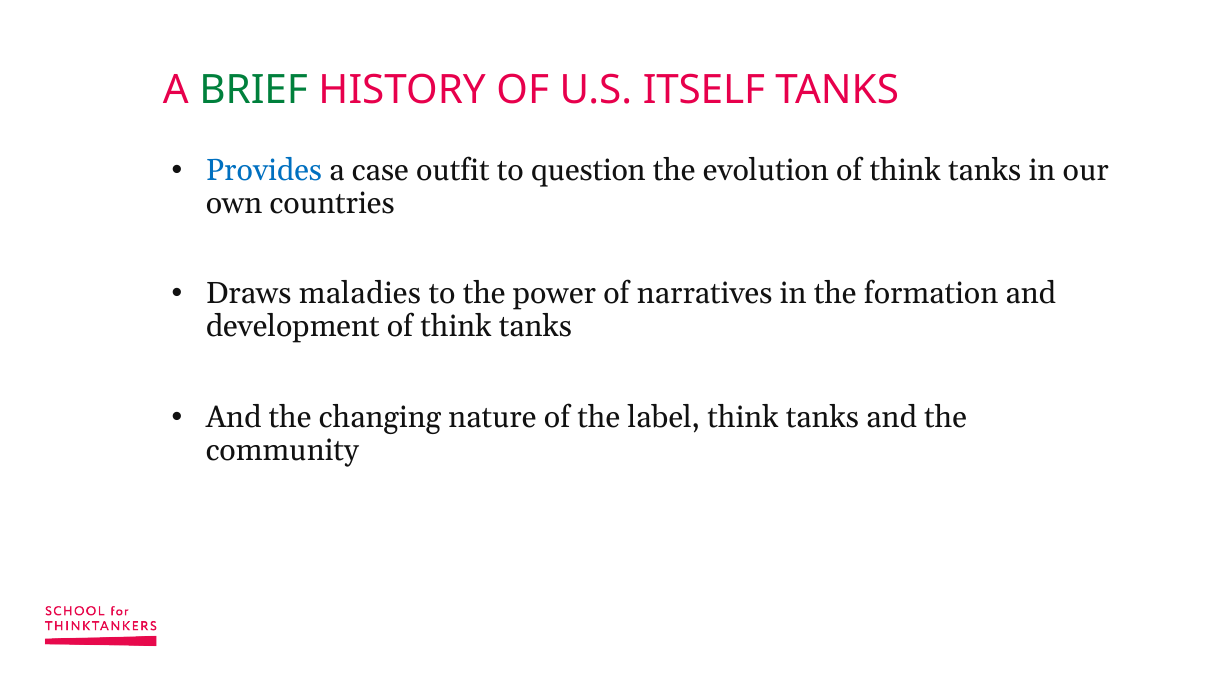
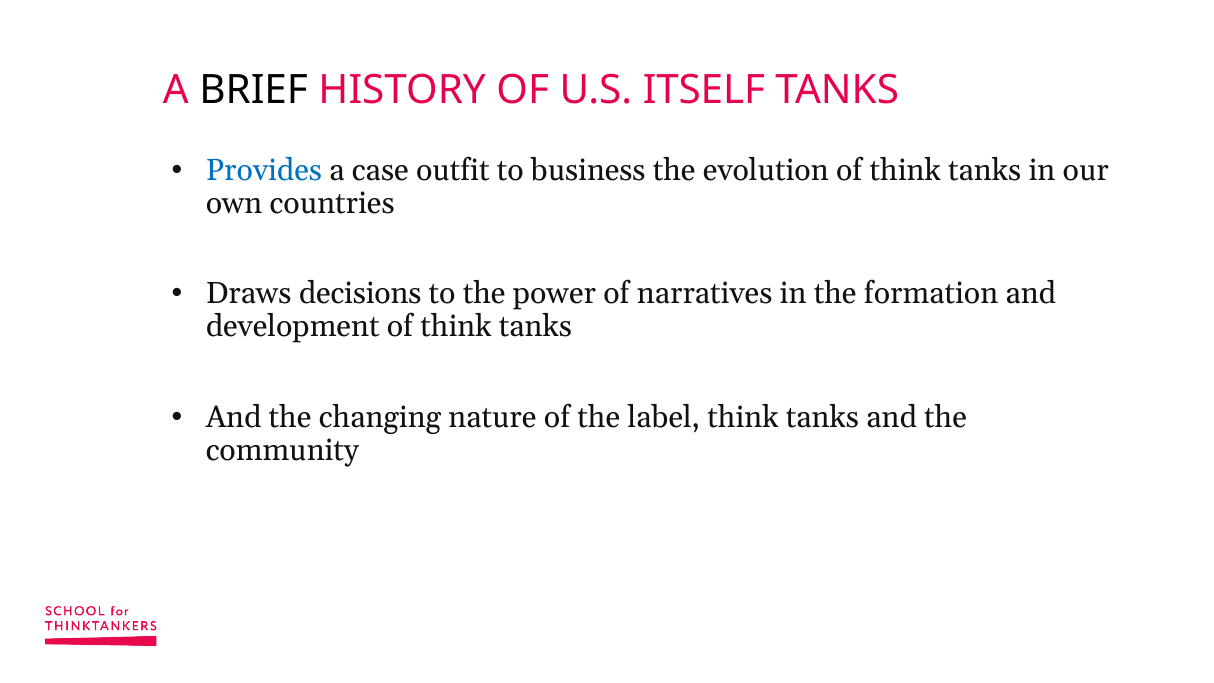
BRIEF colour: green -> black (254, 91)
question: question -> business (588, 170)
maladies: maladies -> decisions (360, 294)
